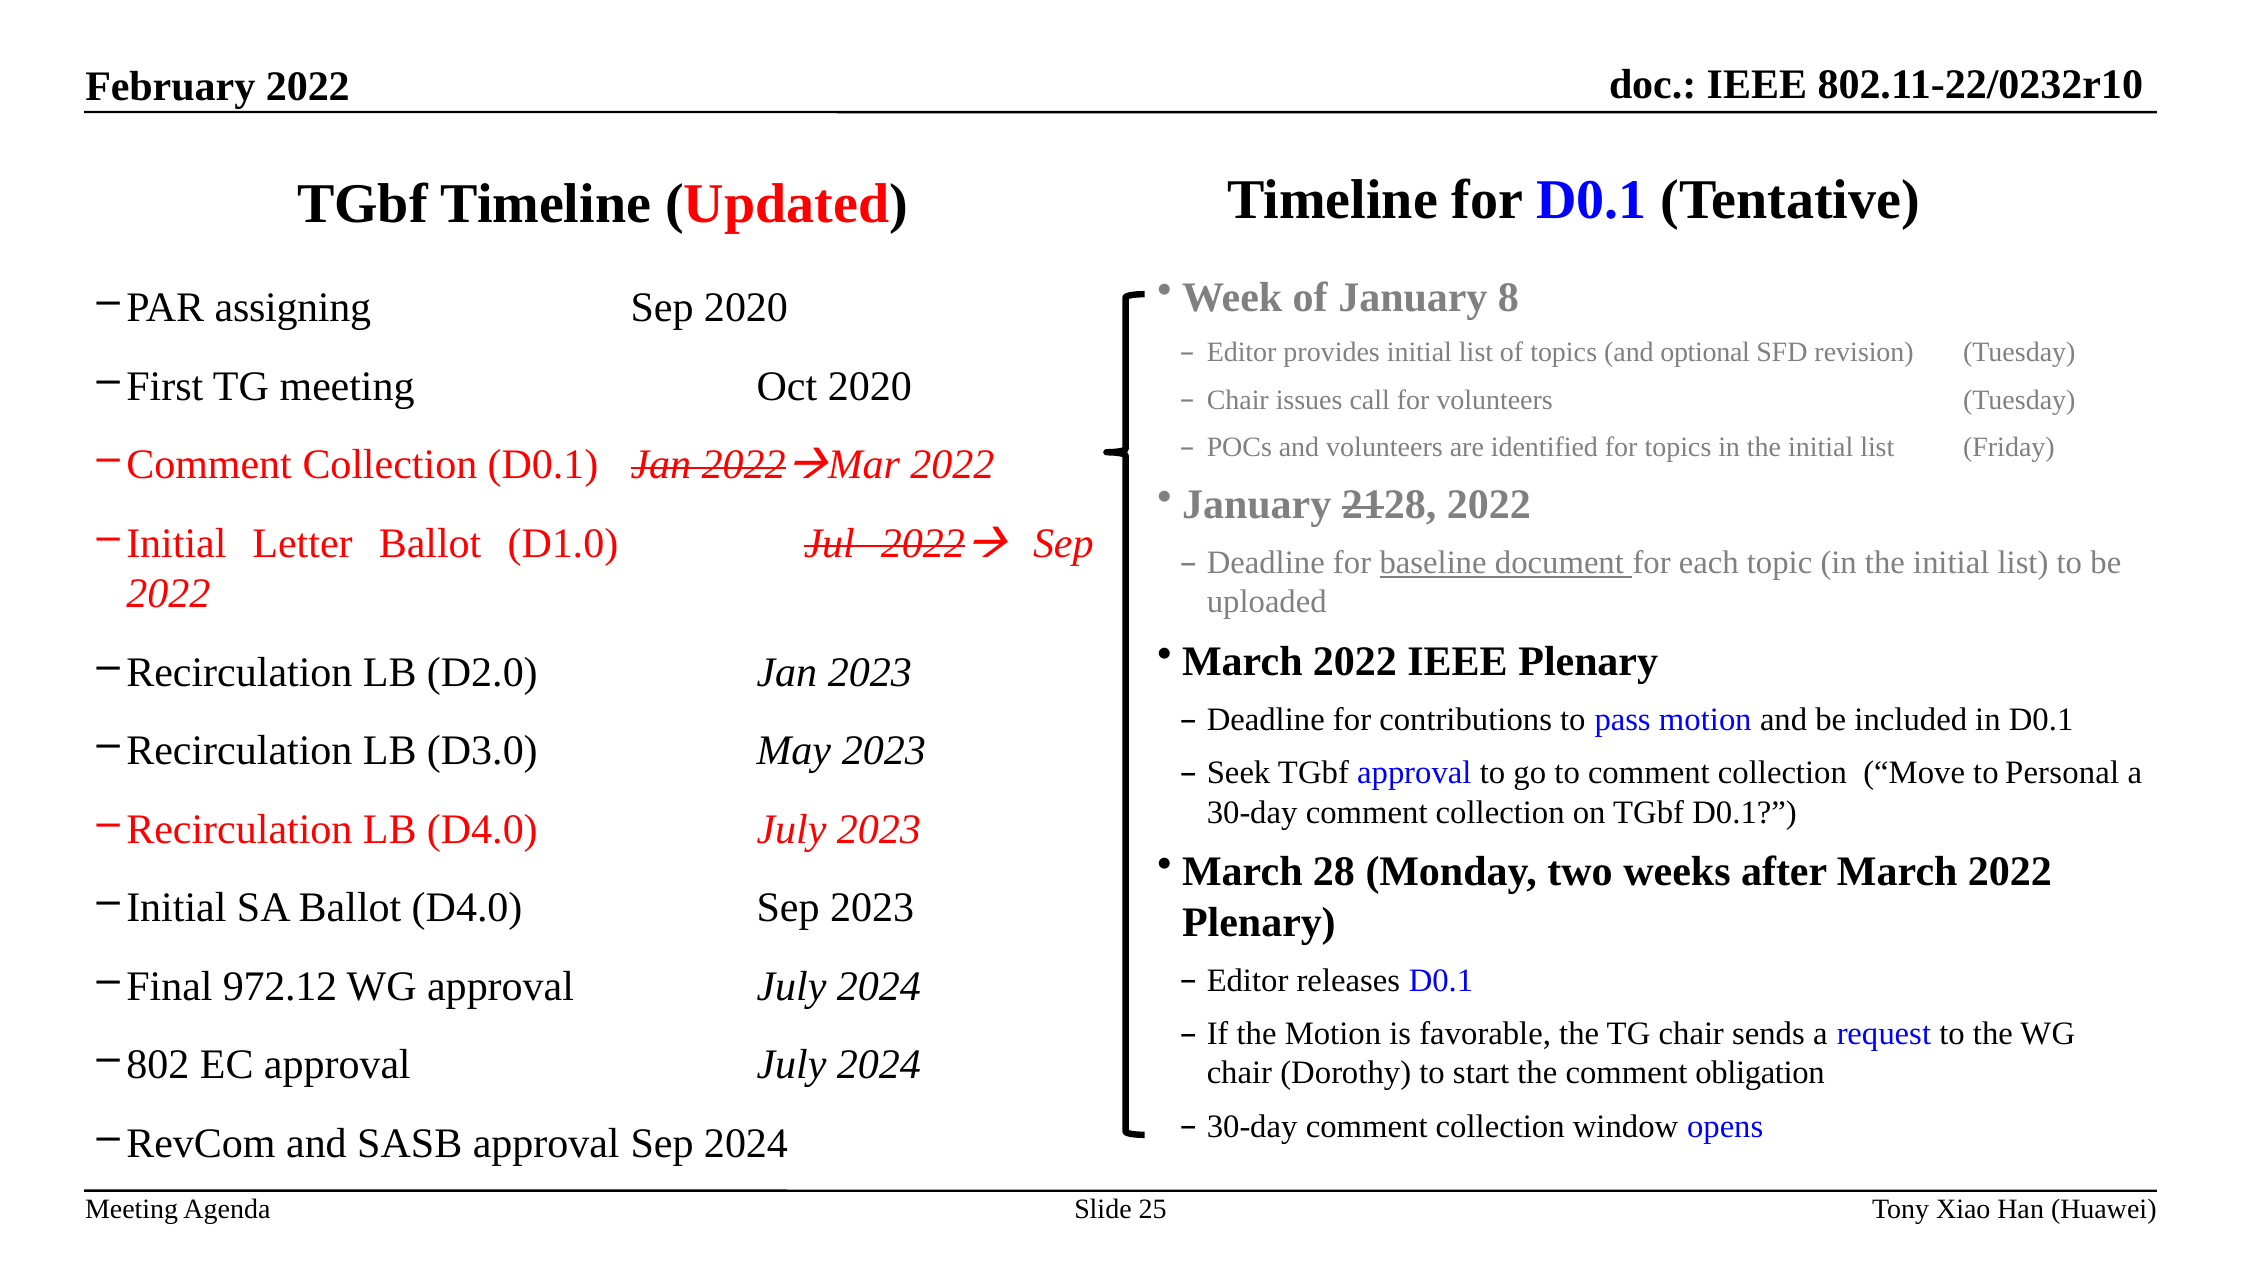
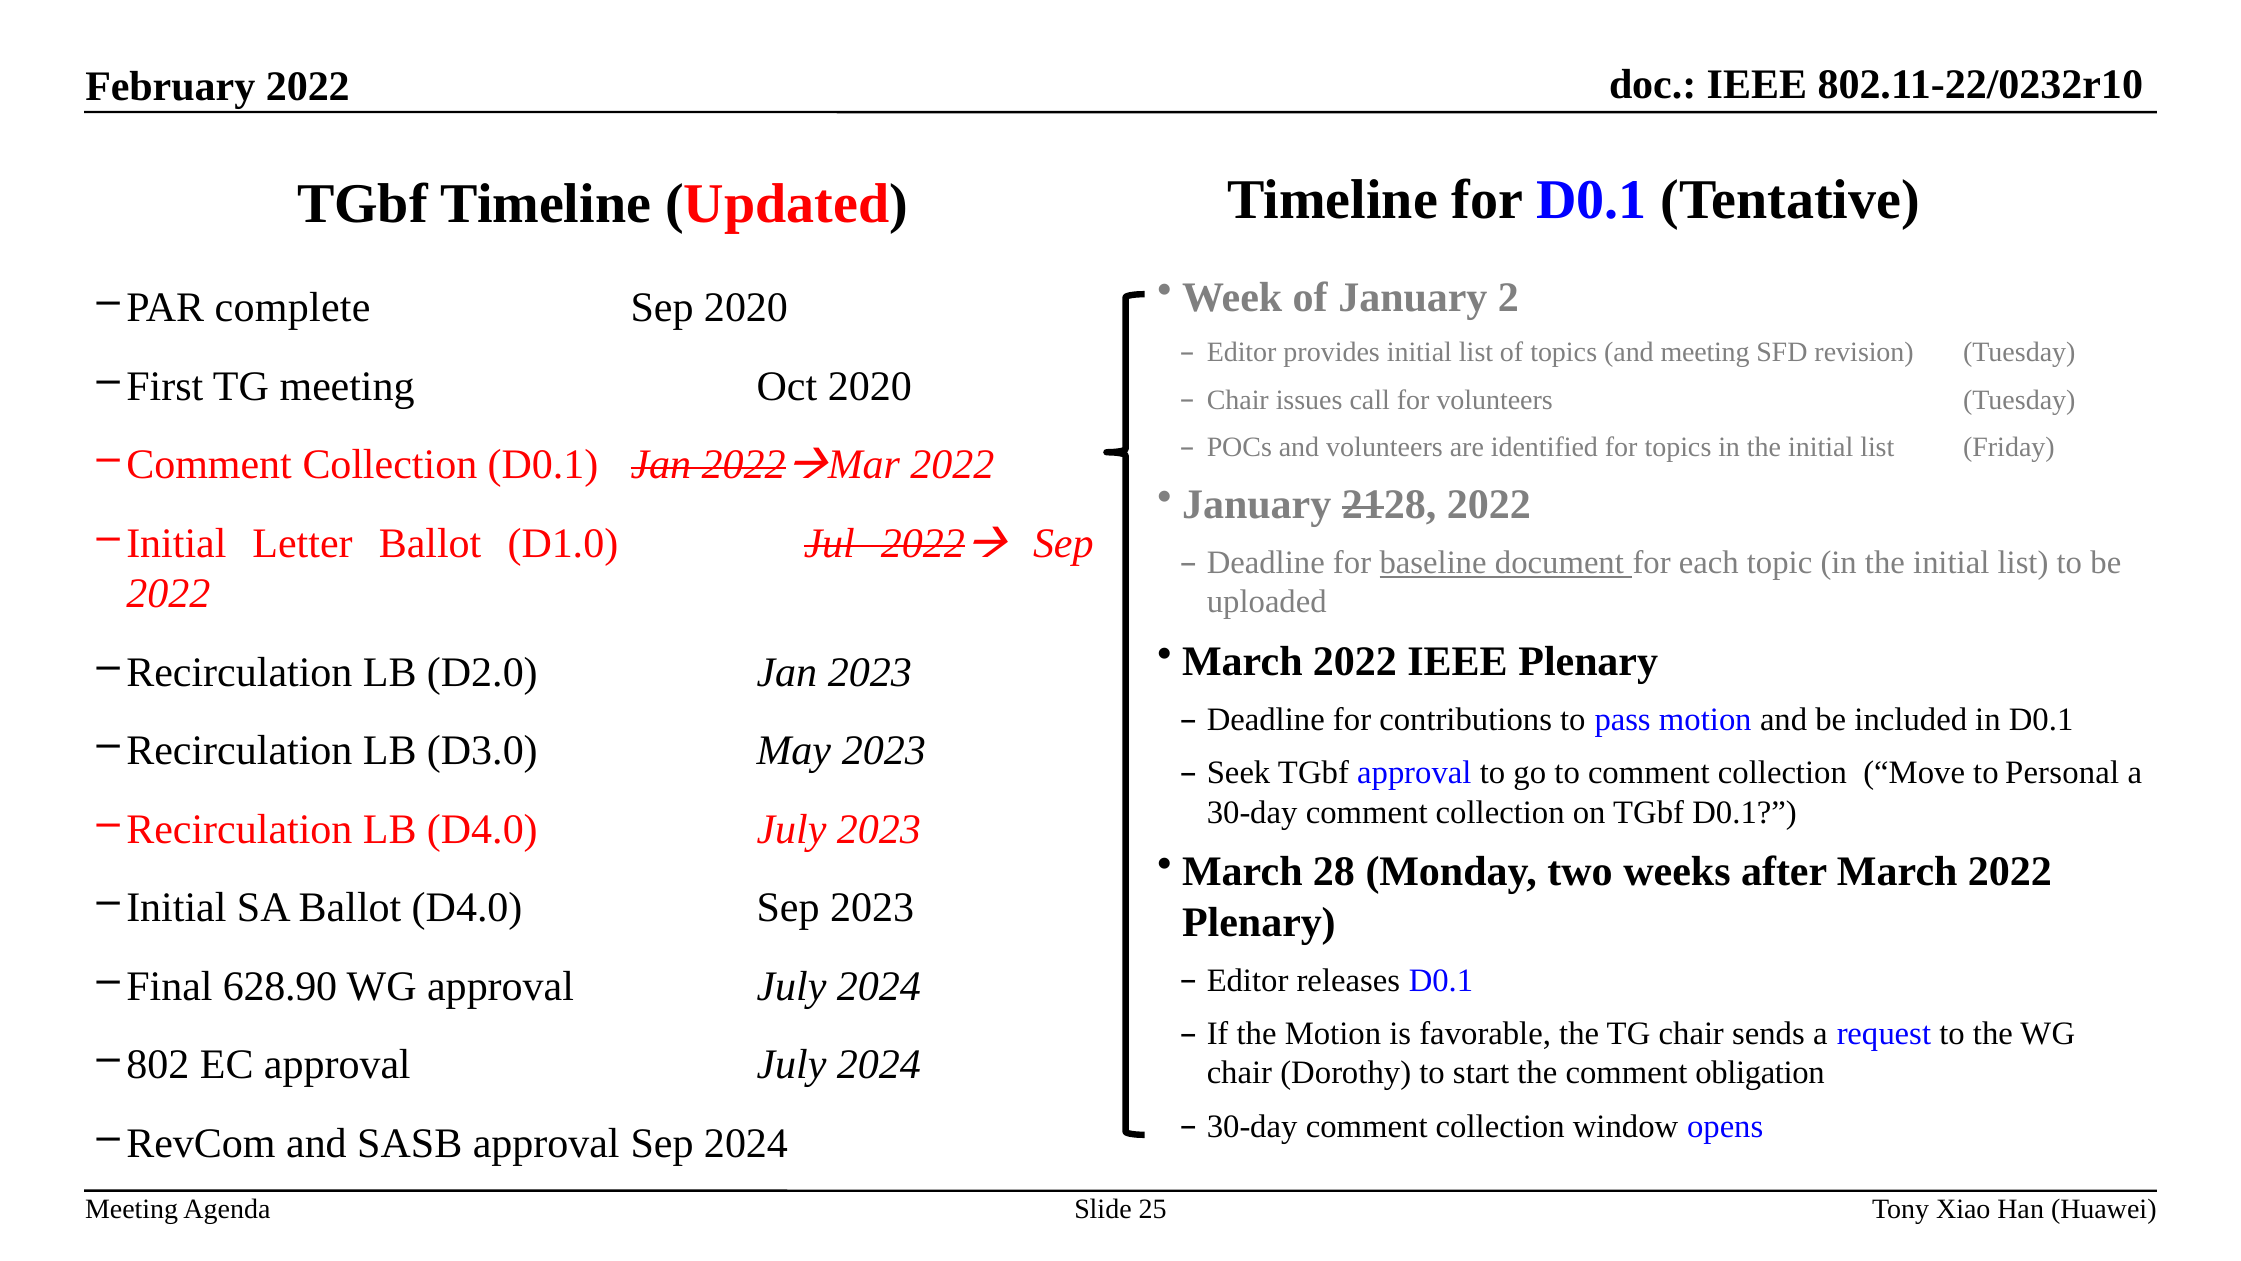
8: 8 -> 2 (1508, 297)
assigning: assigning -> complete (293, 308)
and optional: optional -> meeting (1705, 352)
972.12: 972.12 -> 628.90 (280, 986)
